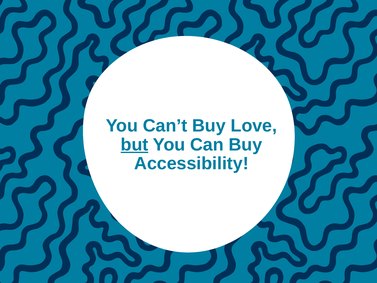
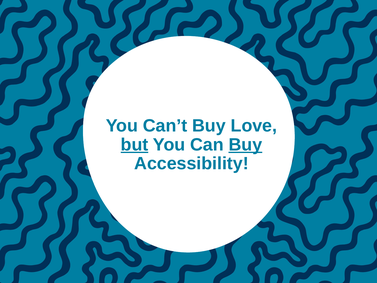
Buy underline: none -> present (245, 145)
